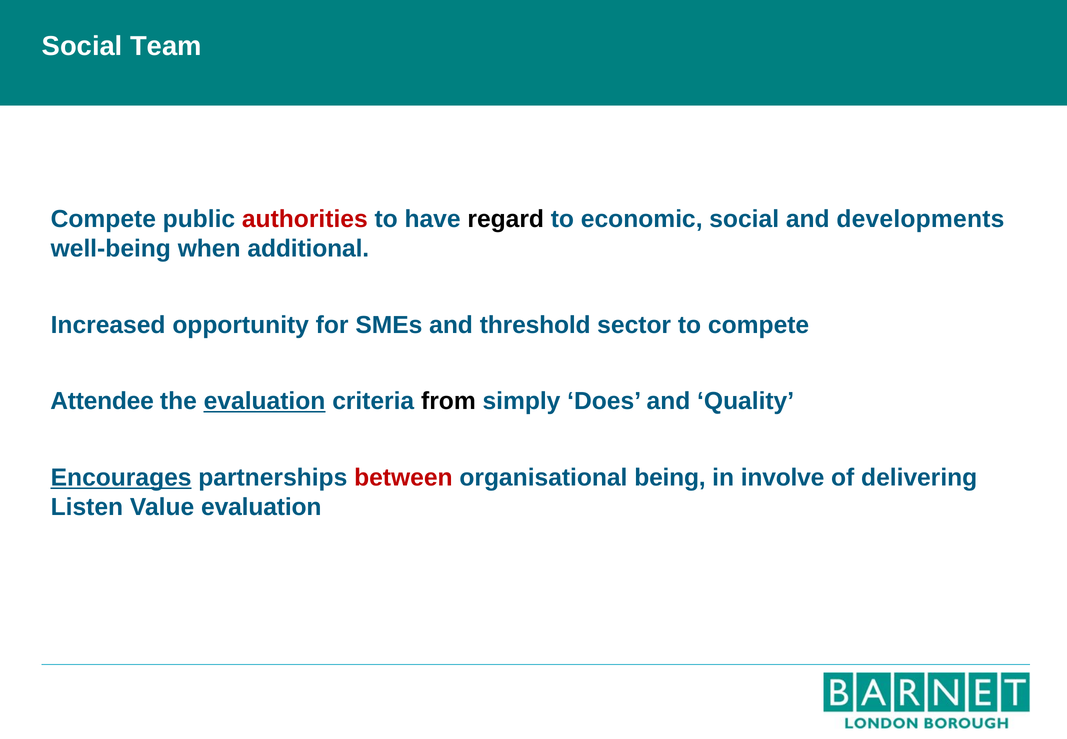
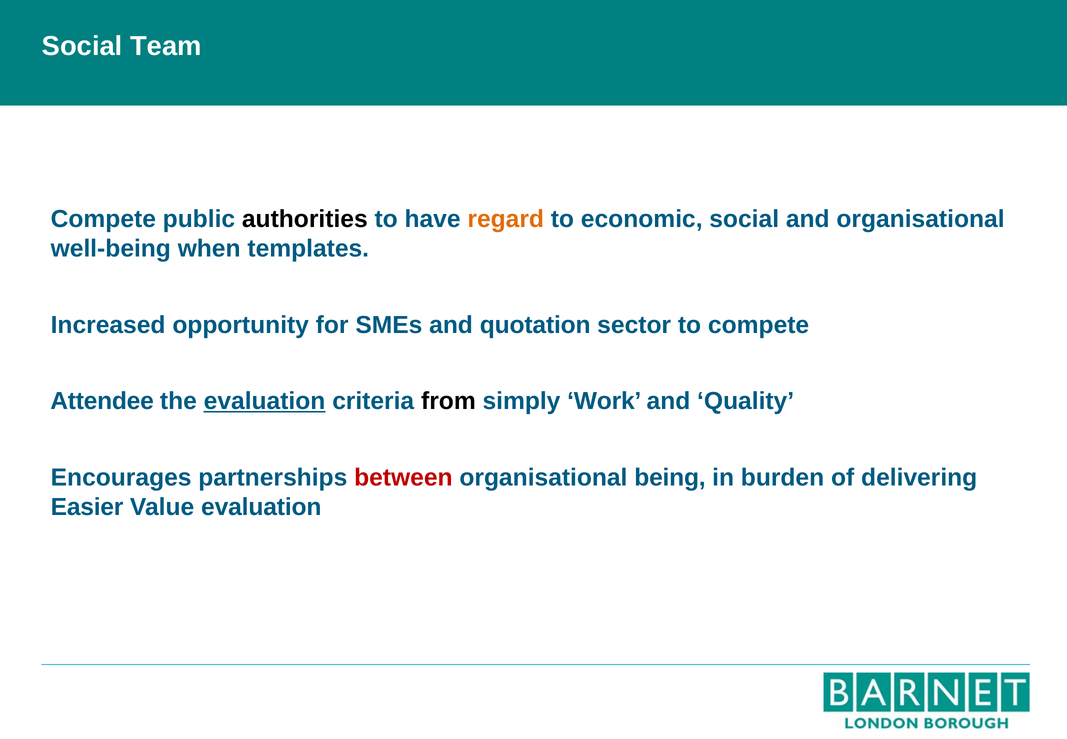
authorities colour: red -> black (305, 219)
regard colour: black -> orange (506, 219)
and developments: developments -> organisational (921, 219)
additional: additional -> templates (308, 249)
threshold: threshold -> quotation (535, 325)
Does: Does -> Work (604, 401)
Encourages underline: present -> none (121, 477)
involve: involve -> burden (783, 477)
Listen: Listen -> Easier (87, 507)
